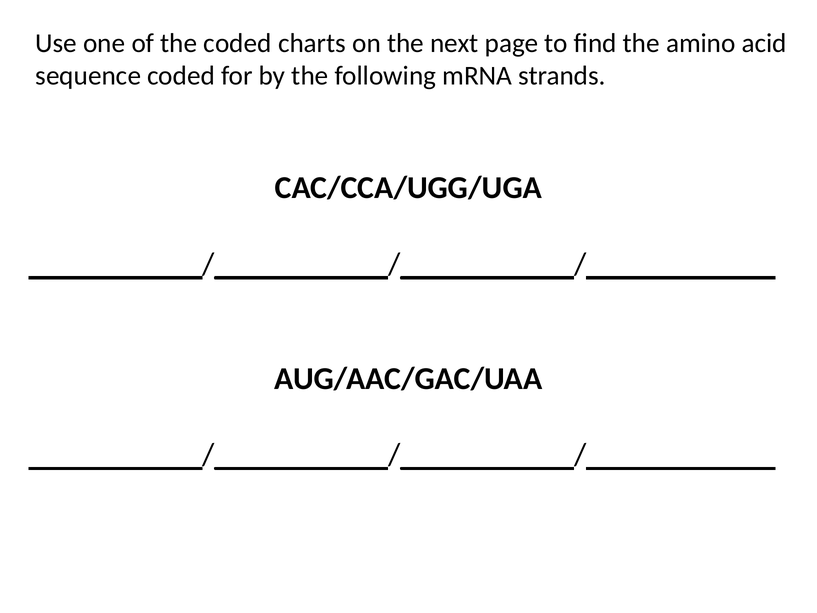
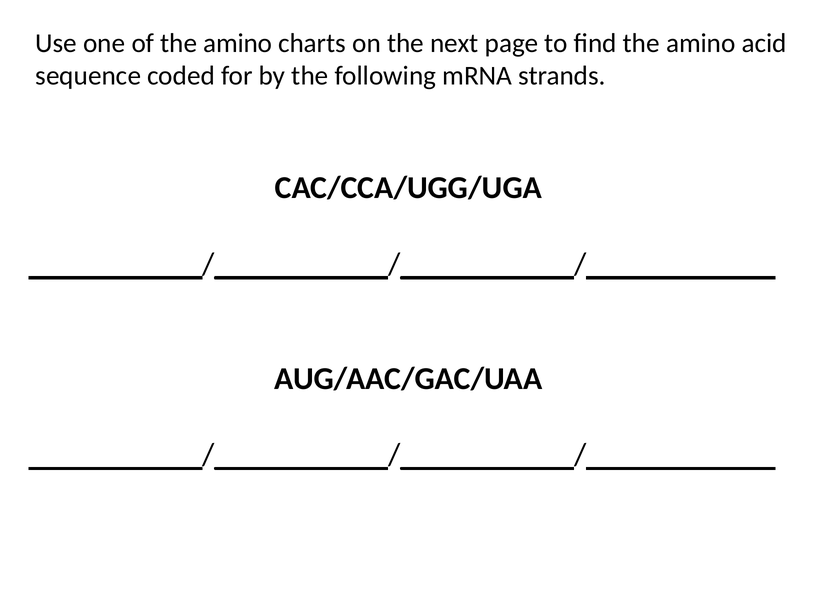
of the coded: coded -> amino (238, 43)
